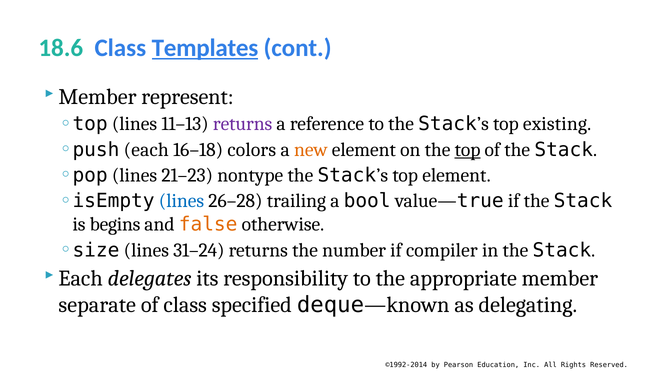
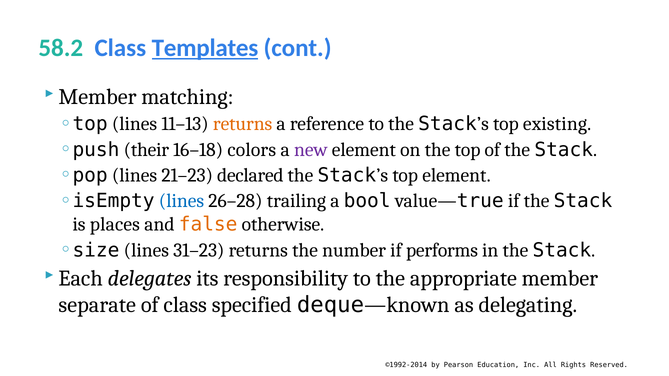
18.6: 18.6 -> 58.2 (61, 48)
represent: represent -> matching (187, 97)
returns colour: purple -> orange (243, 124)
each: each -> their (146, 150)
new colour: orange -> purple (311, 150)
top underline: present -> none (468, 150)
nontype: nontype -> declared (250, 175)
begins: begins -> places (115, 225)
31–24: 31–24 -> 31–23 (199, 250)
compiler: compiler -> performs (442, 250)
